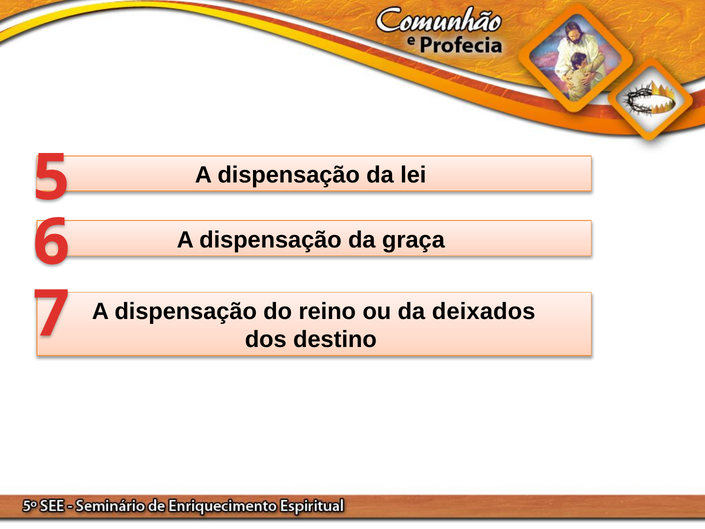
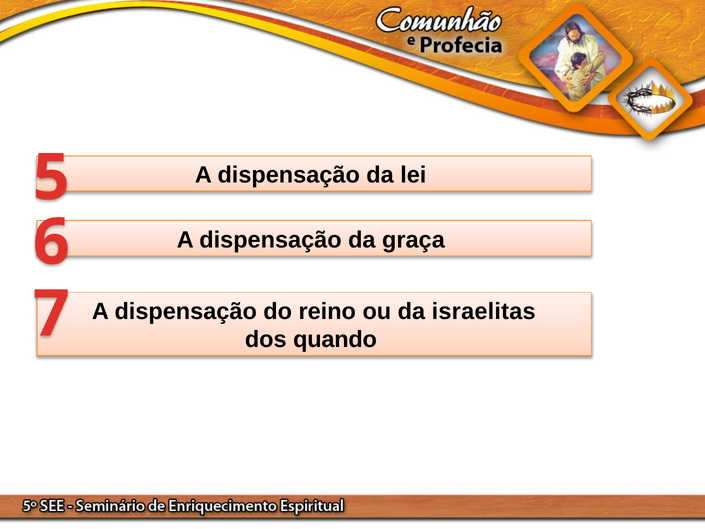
deixados: deixados -> israelitas (484, 311)
destino: destino -> quando (335, 340)
